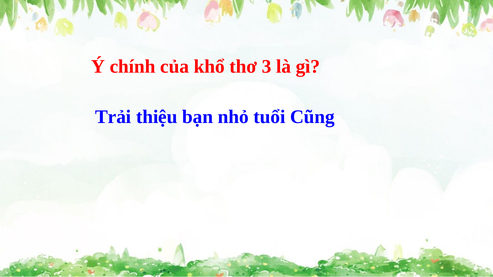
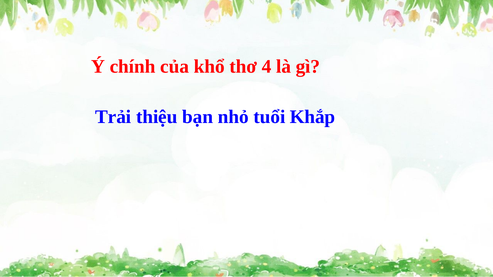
3: 3 -> 4 (267, 67)
Cũng: Cũng -> Khắp (313, 117)
